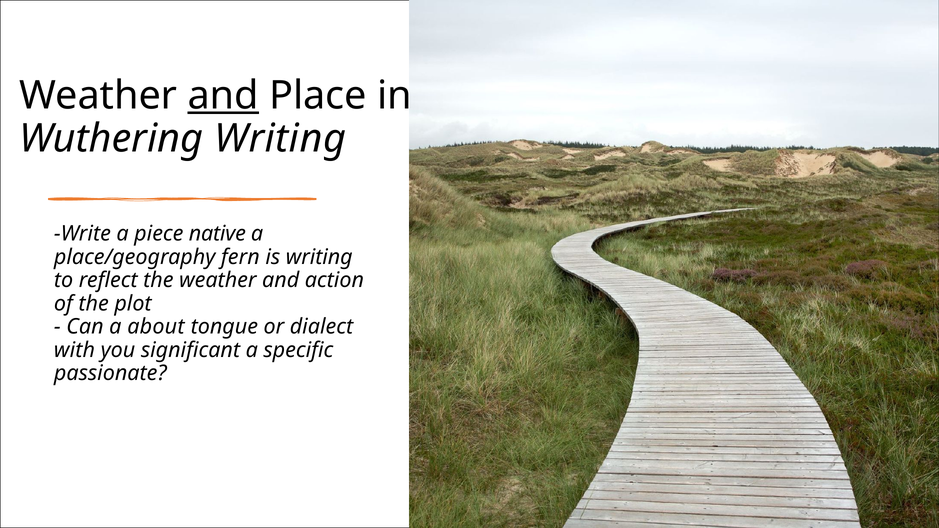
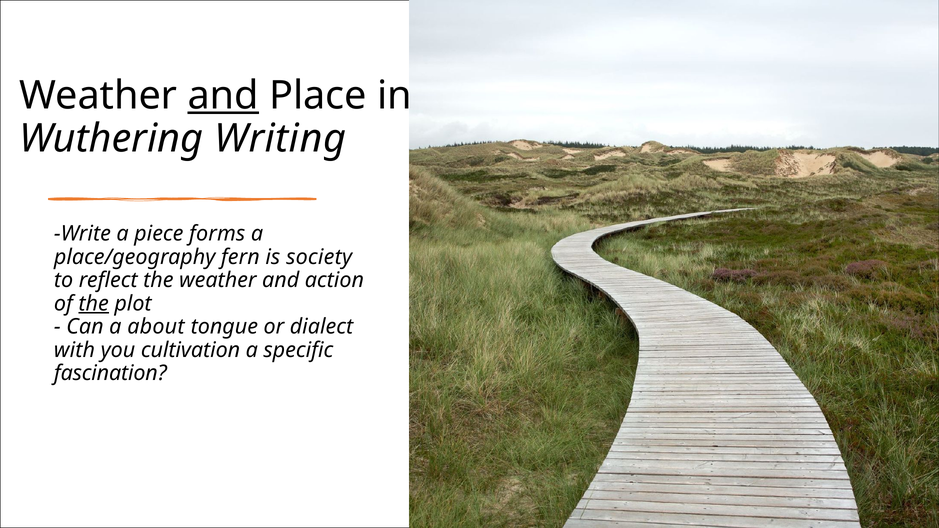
native: native -> forms (217, 234)
is writing: writing -> society (319, 257)
the underline: none -> present (94, 304)
significant: significant -> cultivation (191, 350)
passionate: passionate -> fascination (110, 373)
